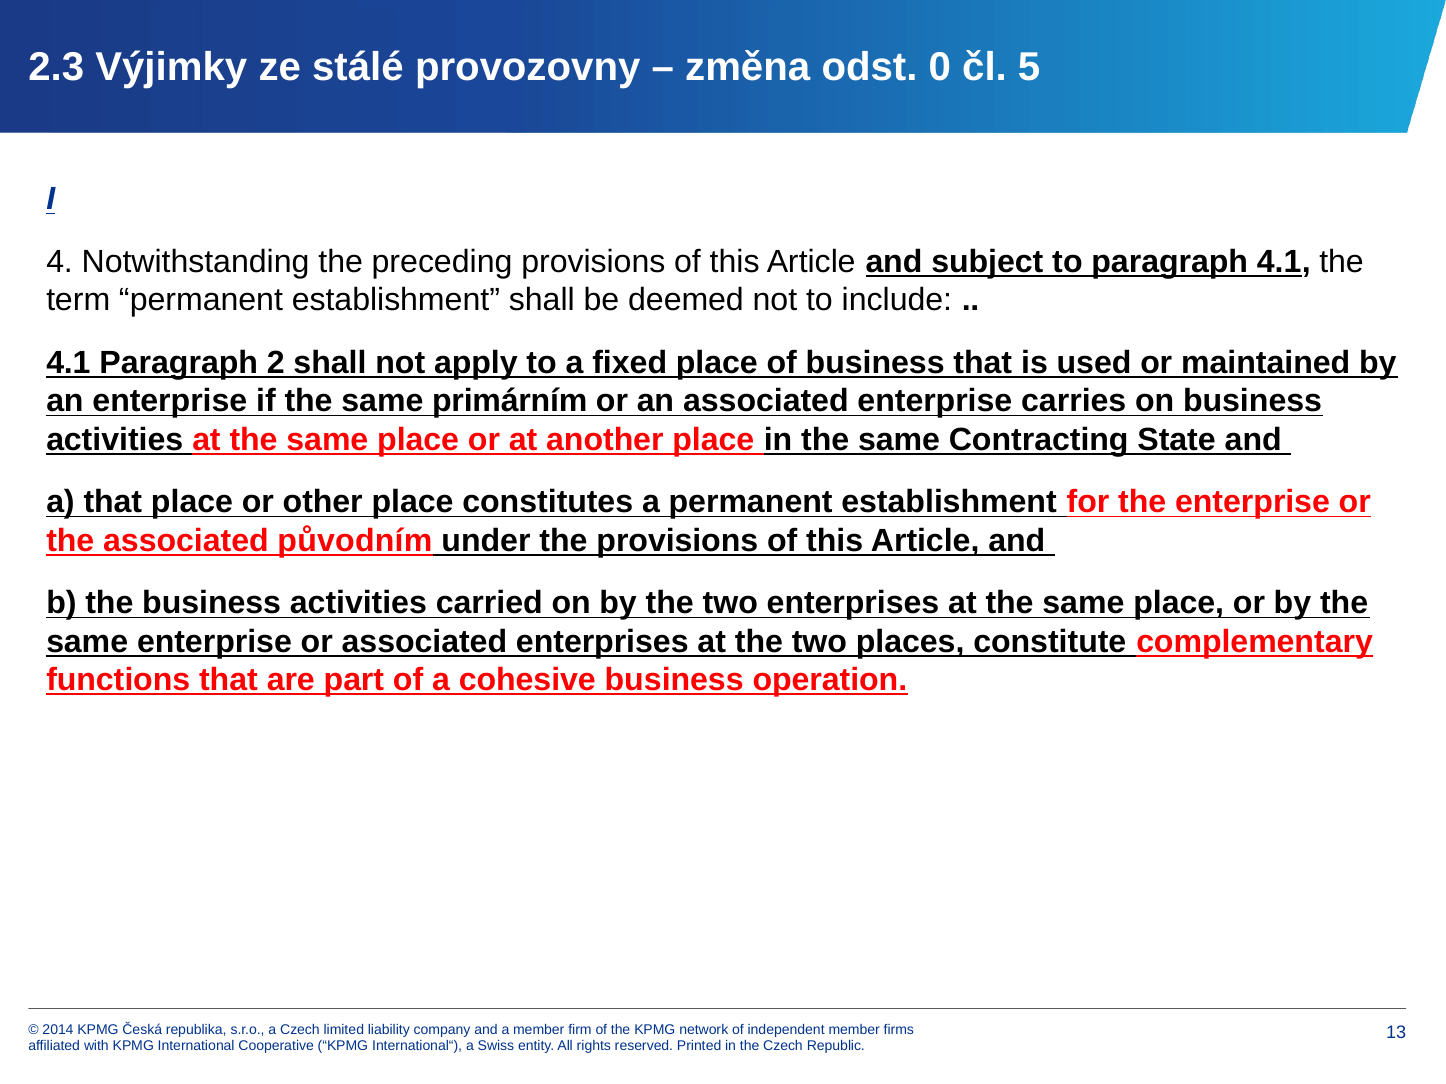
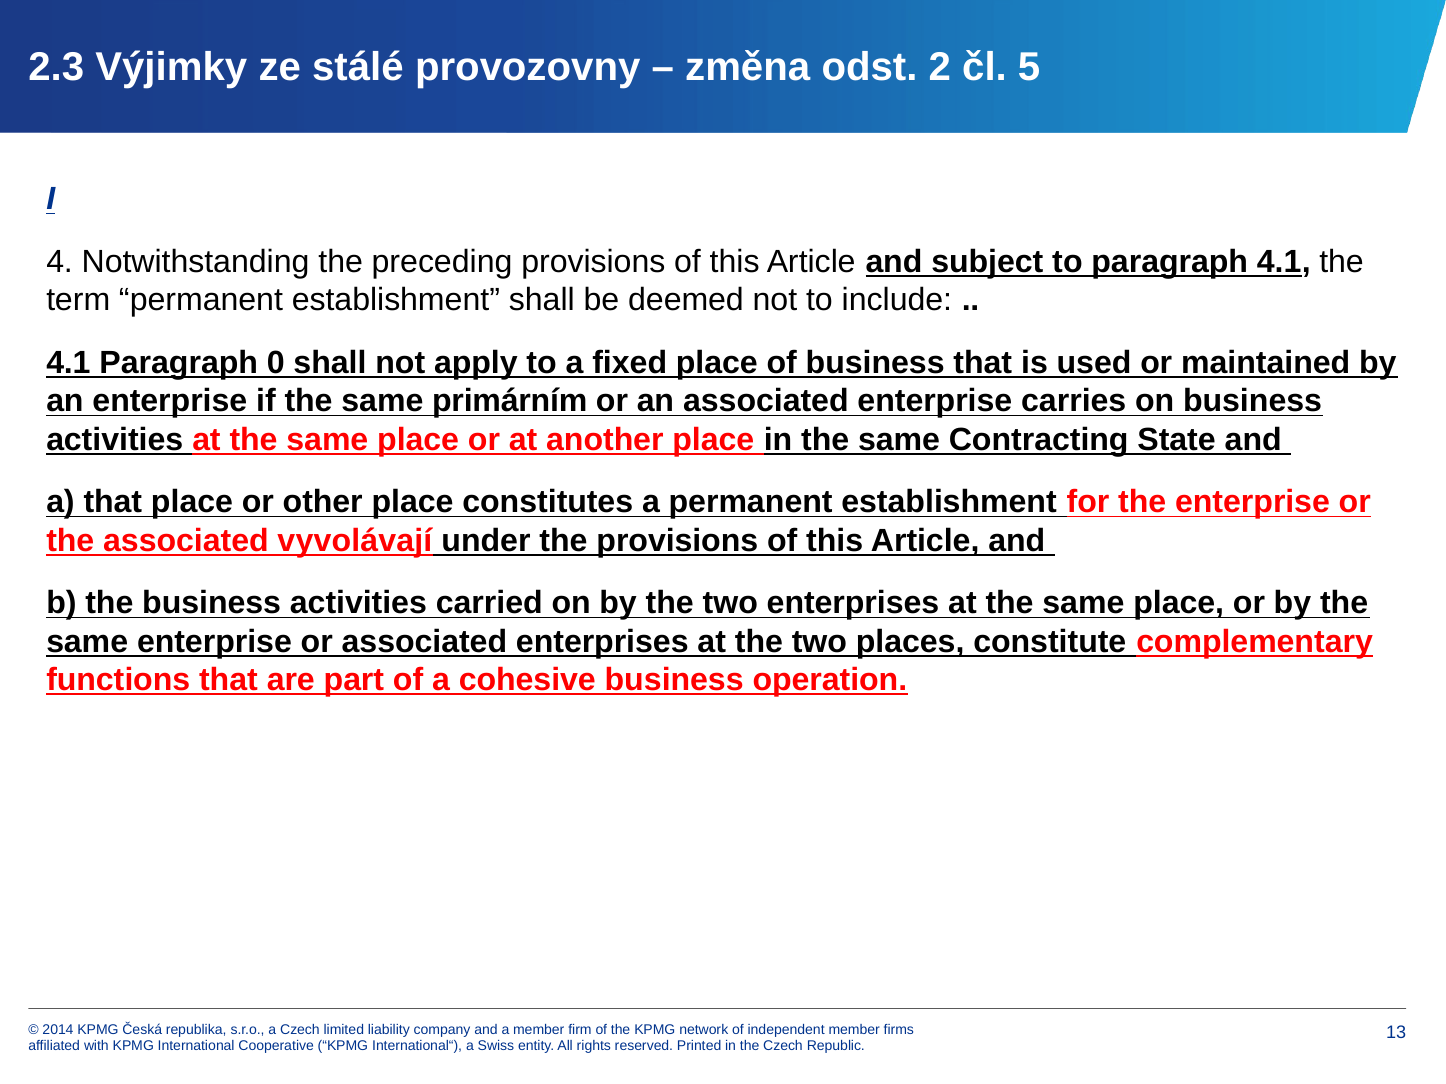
0: 0 -> 2 (940, 67)
2: 2 -> 0 (276, 363)
původním: původním -> vyvolávají (355, 541)
